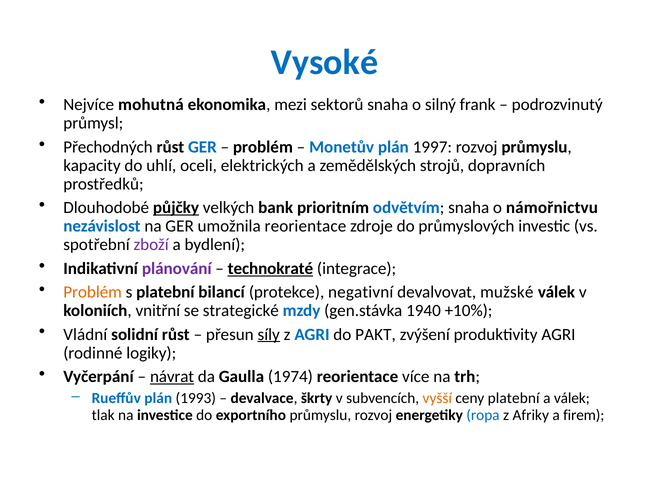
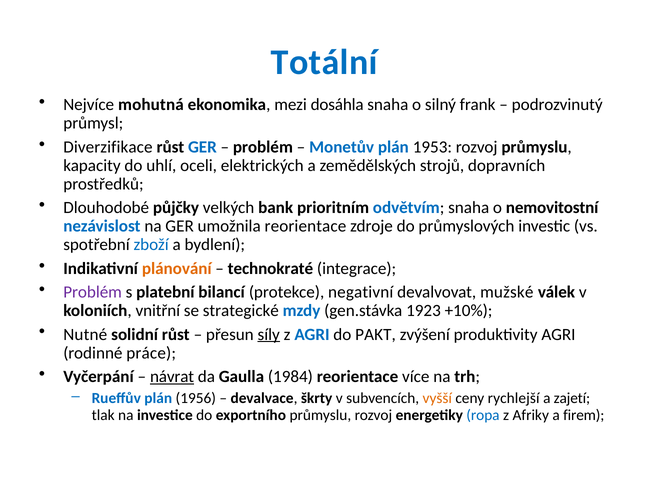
Vysoké: Vysoké -> Totální (324, 63)
sektorů: sektorů -> dosáhla (337, 105)
Přechodných: Přechodných -> Diverzifikace (108, 147)
1997: 1997 -> 1953 (432, 147)
půjčky underline: present -> none (176, 208)
námořnictvu: námořnictvu -> nemovitostní (552, 208)
zboží colour: purple -> blue (151, 245)
plánování colour: purple -> orange (177, 268)
technokraté underline: present -> none (270, 268)
Problém colour: orange -> purple (93, 292)
1940: 1940 -> 1923 (423, 310)
Vládní: Vládní -> Nutné (85, 334)
logiky: logiky -> práce (151, 353)
1974: 1974 -> 1984 (290, 376)
1993: 1993 -> 1956 (196, 398)
ceny platební: platební -> rychlejší (514, 398)
a válek: válek -> zajetí (572, 398)
